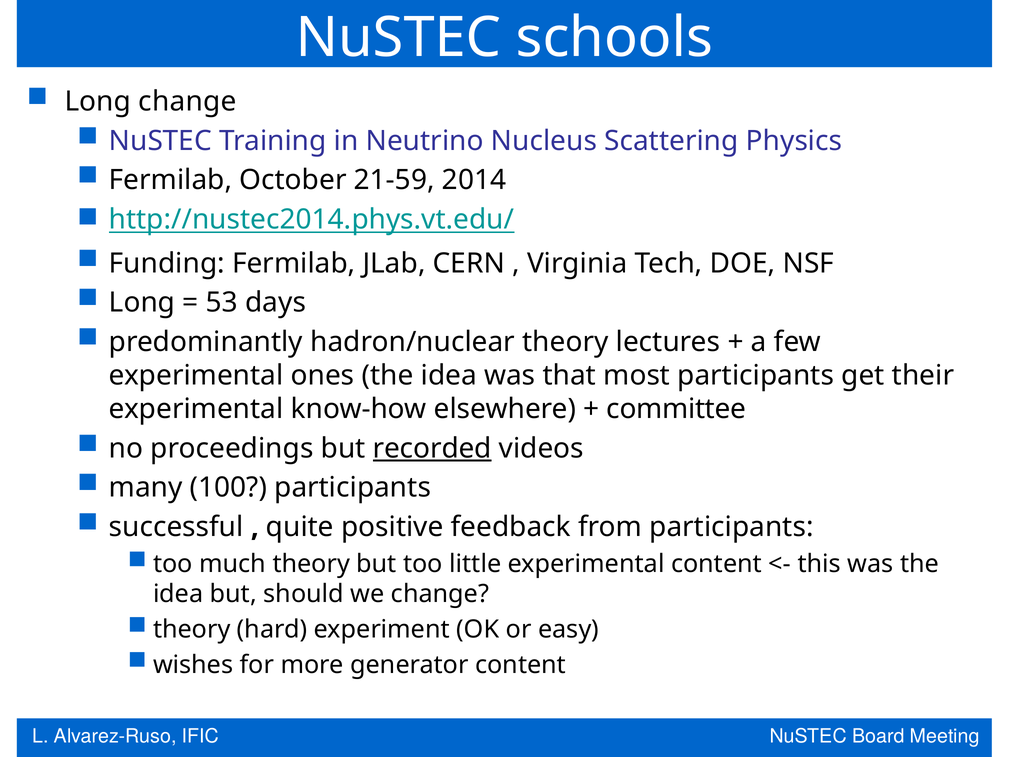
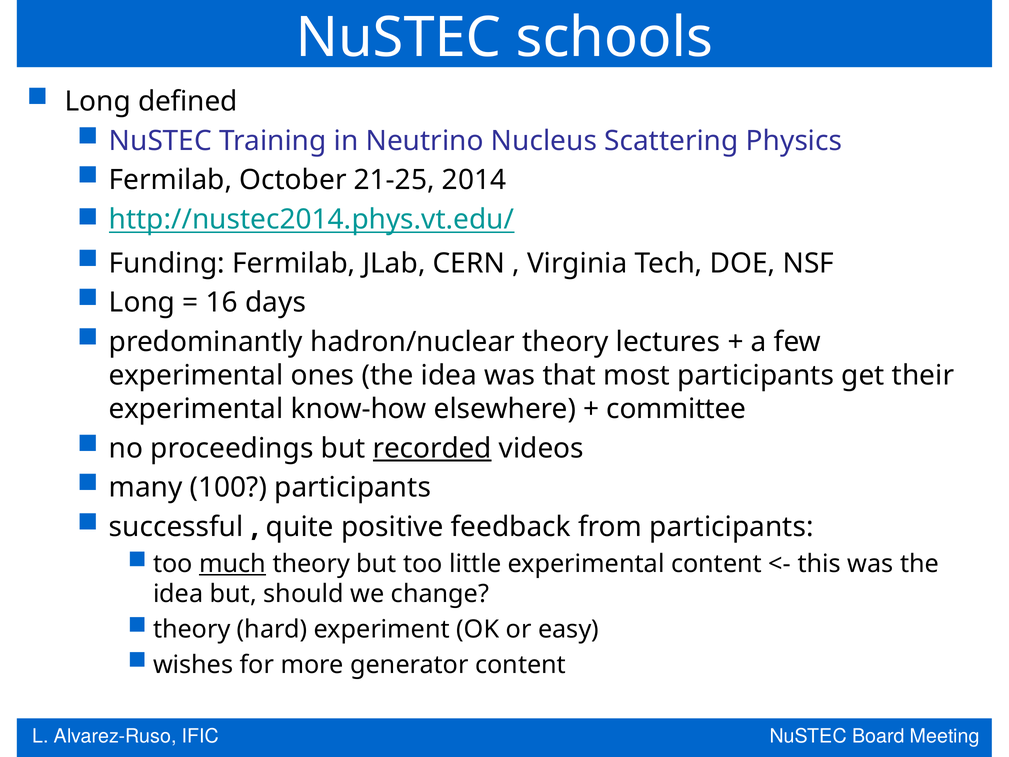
Long change: change -> defined (188, 102)
21-59: 21-59 -> 21-25 (394, 180)
53: 53 -> 16 (222, 303)
much underline: none -> present (233, 564)
